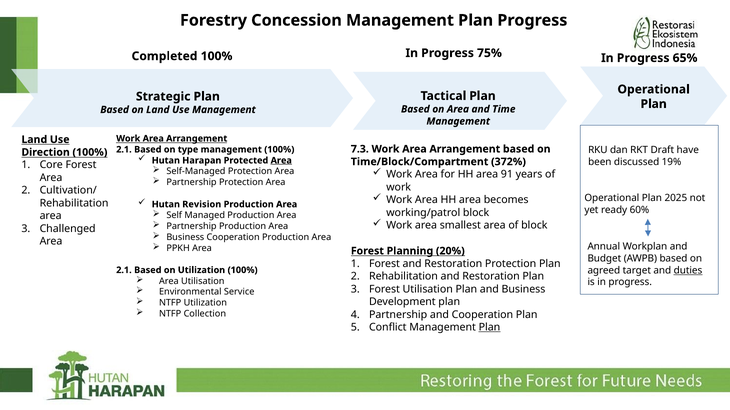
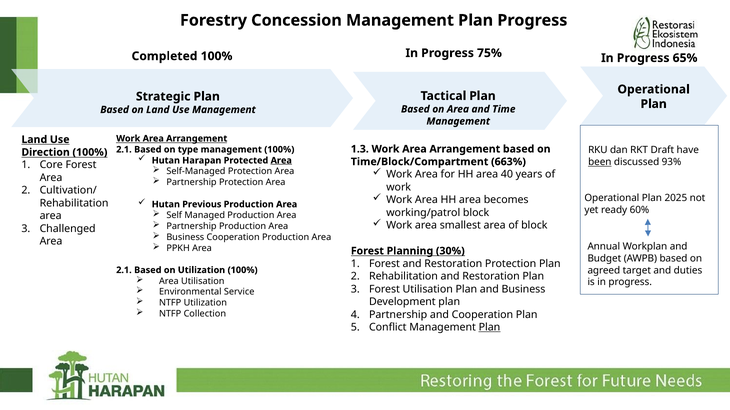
7.3: 7.3 -> 1.3 (360, 149)
been underline: none -> present (600, 162)
19%: 19% -> 93% (671, 162)
372%: 372% -> 663% (508, 162)
91: 91 -> 40 (507, 175)
Revision: Revision -> Previous (202, 205)
20%: 20% -> 30% (450, 251)
duties underline: present -> none (688, 271)
